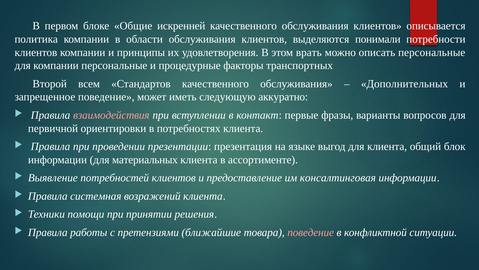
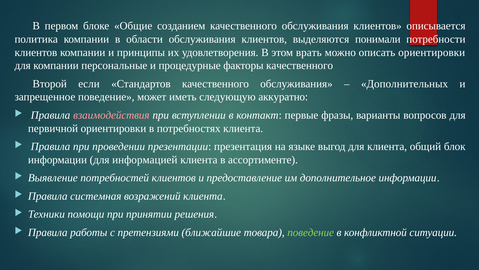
искренней: искренней -> созданием (181, 26)
описать персональные: персональные -> ориентировки (432, 52)
факторы транспортных: транспортных -> качественного (300, 65)
всем: всем -> если (89, 84)
материальных: материальных -> информацией (145, 159)
консалтинговая: консалтинговая -> дополнительное (338, 178)
поведение colour: pink -> light green (311, 232)
